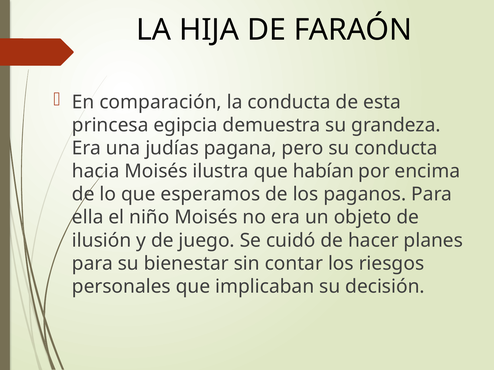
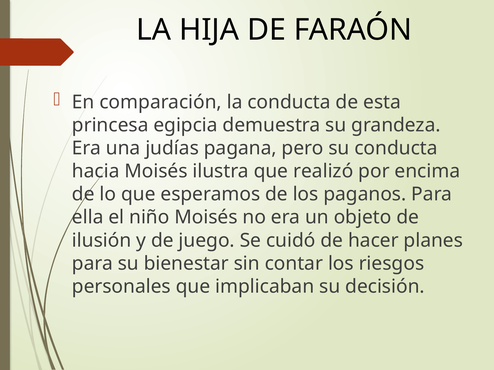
habían: habían -> realizó (323, 171)
